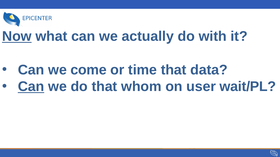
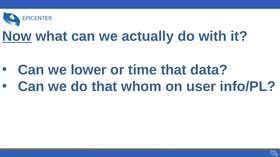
come: come -> lower (89, 70)
Can underline: present -> none (31, 87)
wait/PL: wait/PL -> info/PL (248, 87)
